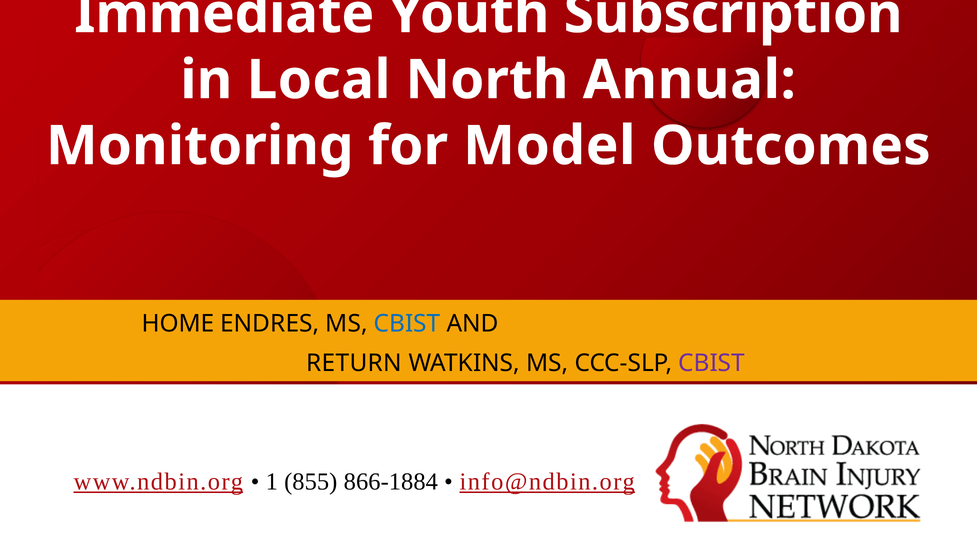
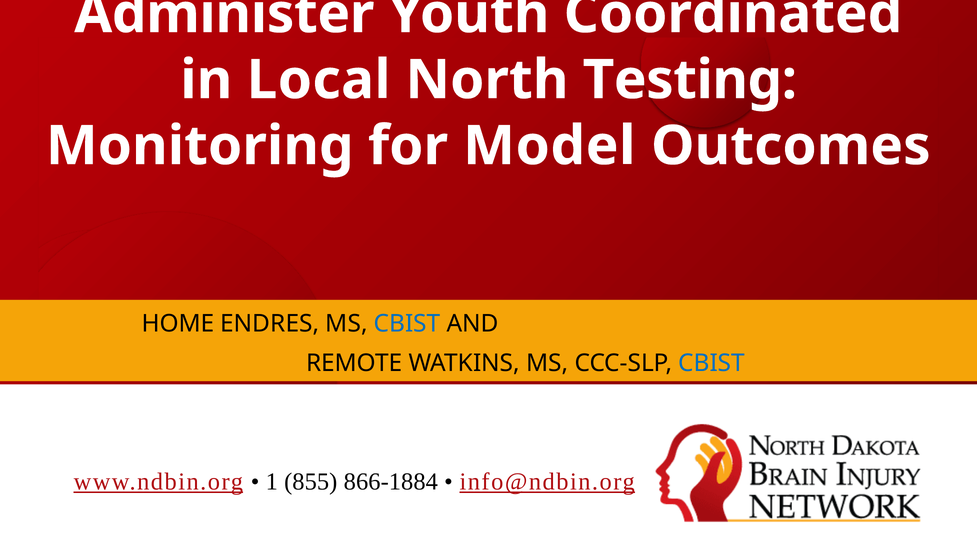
Immediate: Immediate -> Administer (224, 14)
Subscription: Subscription -> Coordinated (733, 14)
Annual: Annual -> Testing (690, 80)
RETURN: RETURN -> REMOTE (354, 363)
CBIST colour: purple -> blue (712, 363)
